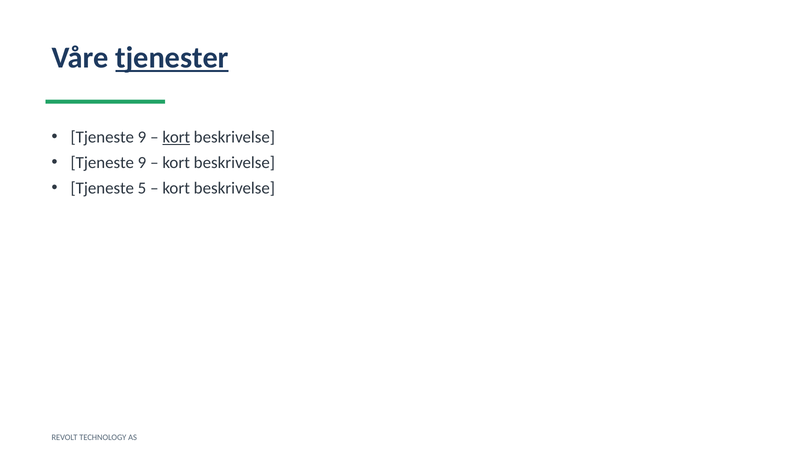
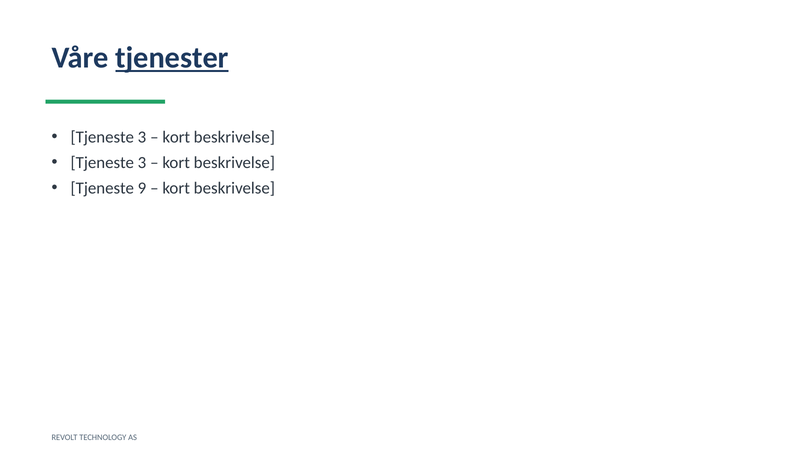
9: 9 -> 3 (142, 137)
kort underline: present -> none (176, 137)
9: 9 -> 3 (142, 163)
5: 5 -> 9 (142, 188)
